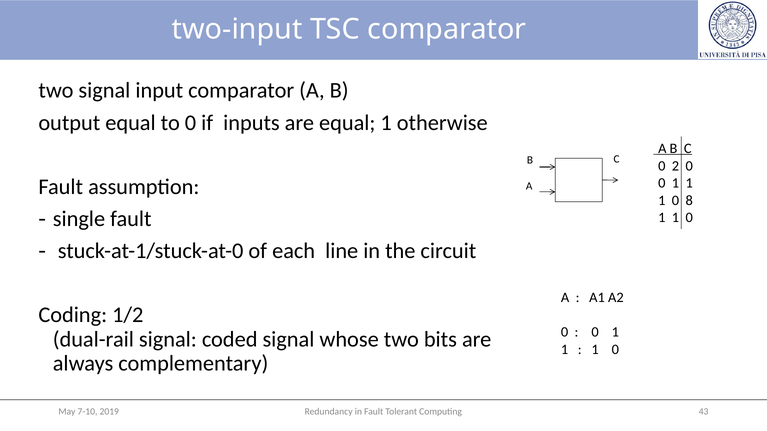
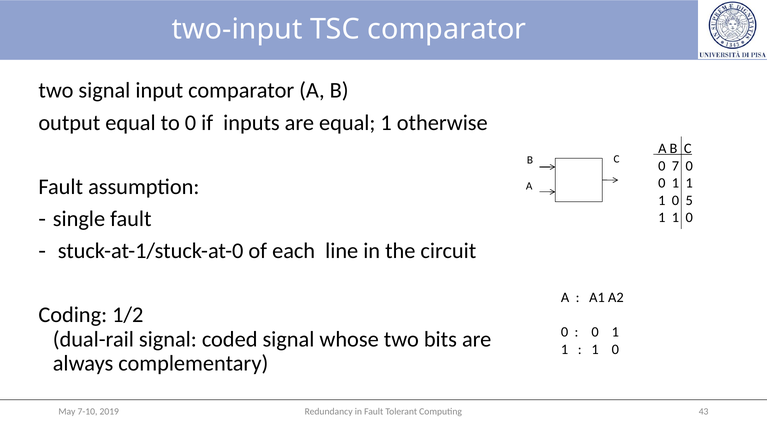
2: 2 -> 7 (675, 166)
8: 8 -> 5 (689, 201)
